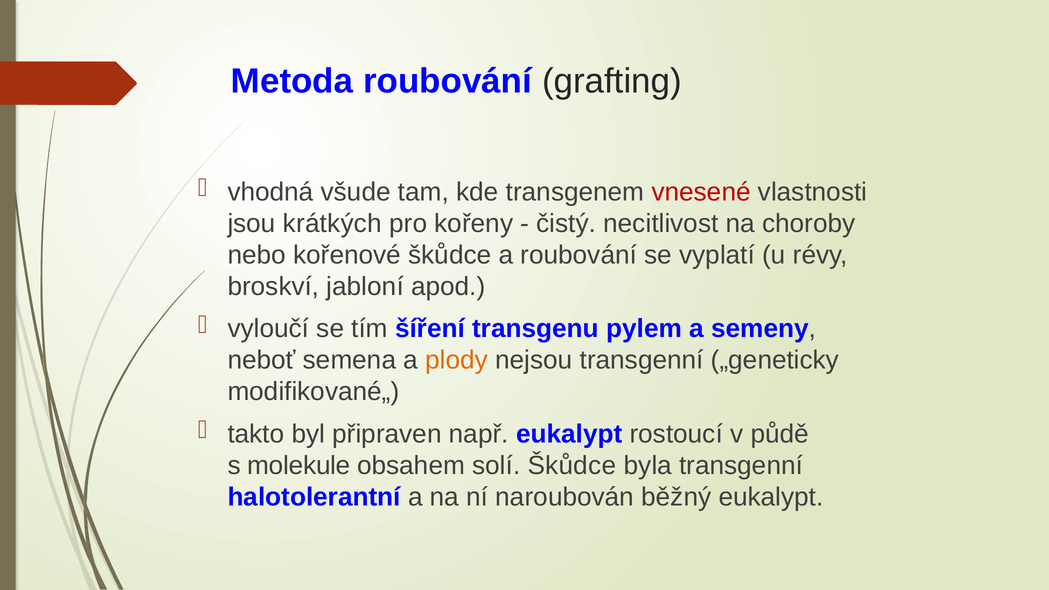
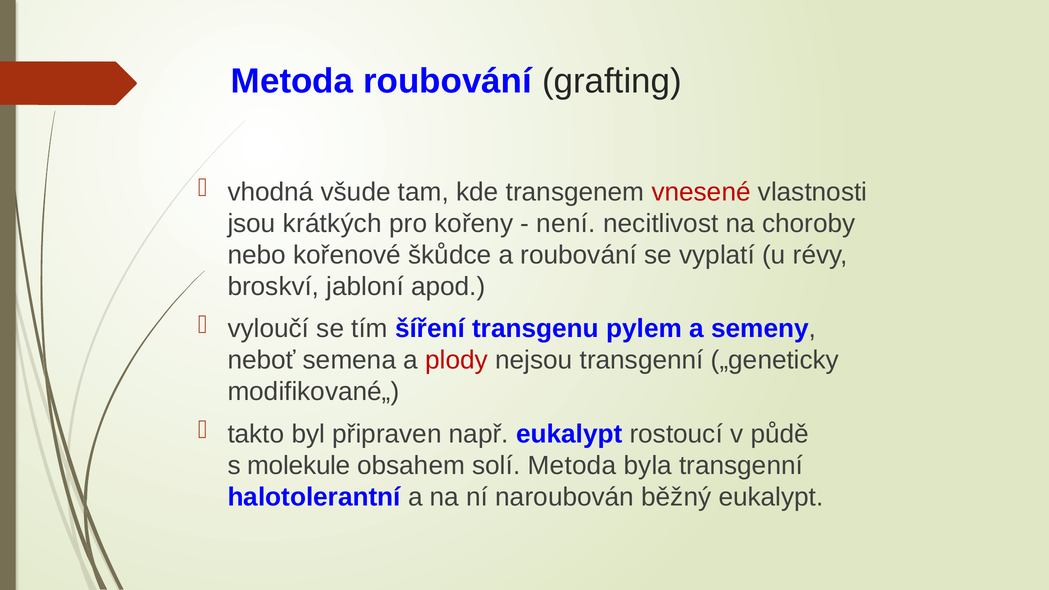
čistý: čistý -> není (566, 223)
plody colour: orange -> red (457, 360)
solí Škůdce: Škůdce -> Metoda (572, 466)
